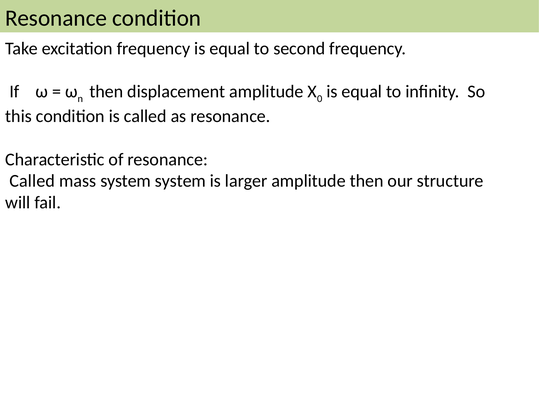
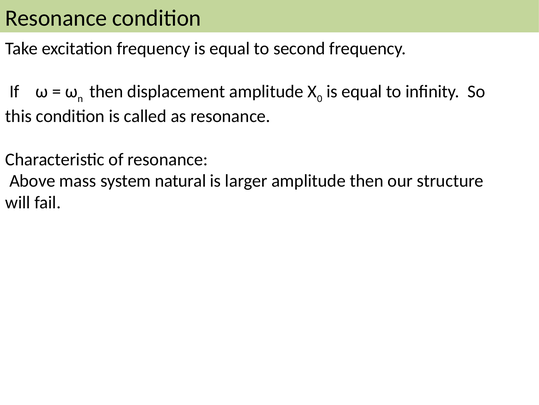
Called: Called -> Above (32, 181)
system system: system -> natural (180, 181)
